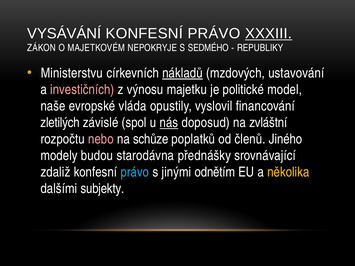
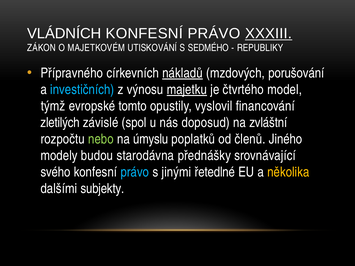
VYSÁVÁNÍ: VYSÁVÁNÍ -> VLÁDNÍCH (64, 34)
NEPOKRYJE: NEPOKRYJE -> UTISKOVÁNÍ (152, 48)
Ministerstvu: Ministerstvu -> Přípravného (72, 73)
ustavování: ustavování -> porušování (296, 73)
investičních colour: pink -> light blue (82, 90)
majetku underline: none -> present (187, 90)
politické: politické -> čtvrtého (243, 90)
naše: naše -> týmž (53, 106)
vláda: vláda -> tomto (133, 106)
nás underline: present -> none (169, 123)
nebo colour: pink -> light green (101, 139)
schůze: schůze -> úmyslu (151, 139)
zdaliž: zdaliž -> svého (55, 172)
odnětím: odnětím -> řetedlné (215, 172)
